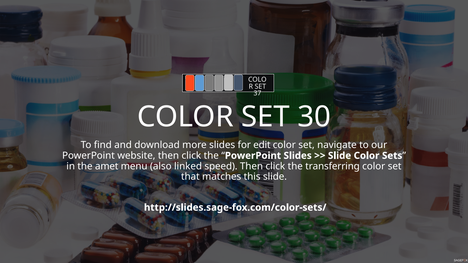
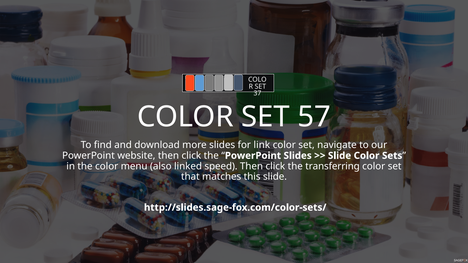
30: 30 -> 57 (314, 117)
edit: edit -> link (262, 145)
the amet: amet -> color (107, 166)
